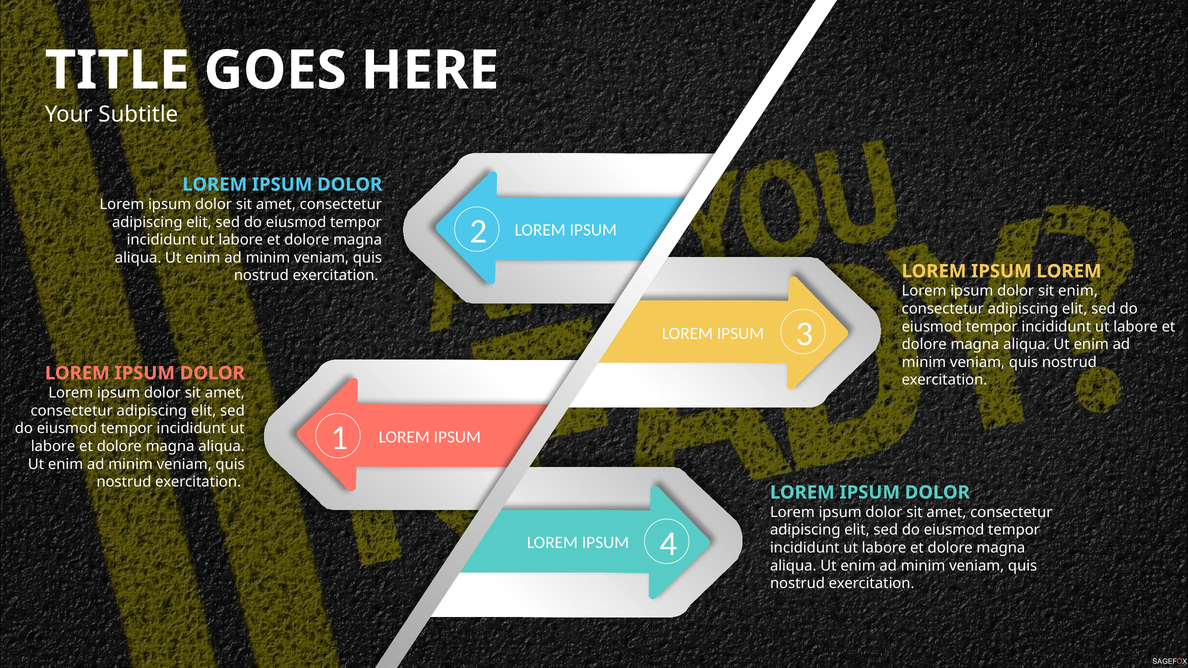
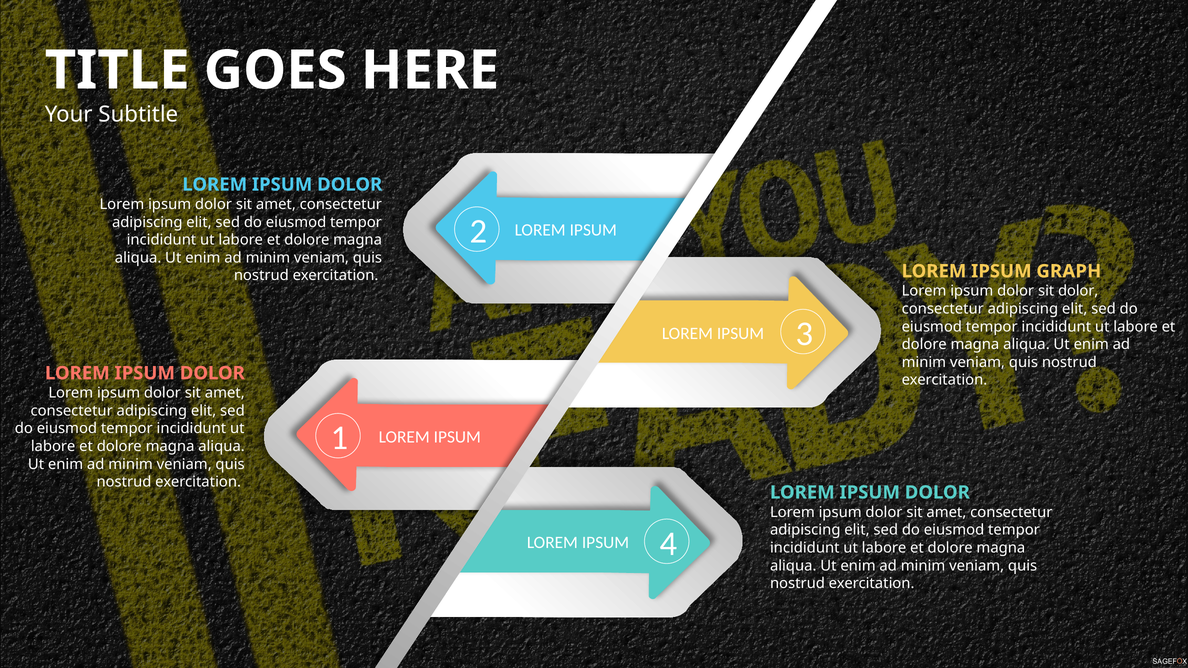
LOREM: LOREM -> GRAPH (1069, 271)
sit enim: enim -> dolor (1078, 291)
